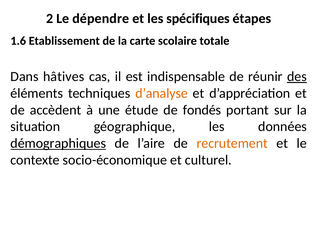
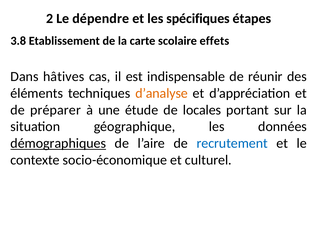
1.6: 1.6 -> 3.8 (18, 41)
totale: totale -> effets (214, 41)
des underline: present -> none (297, 77)
accèdent: accèdent -> préparer (55, 110)
fondés: fondés -> locales (202, 110)
recrutement colour: orange -> blue (232, 144)
